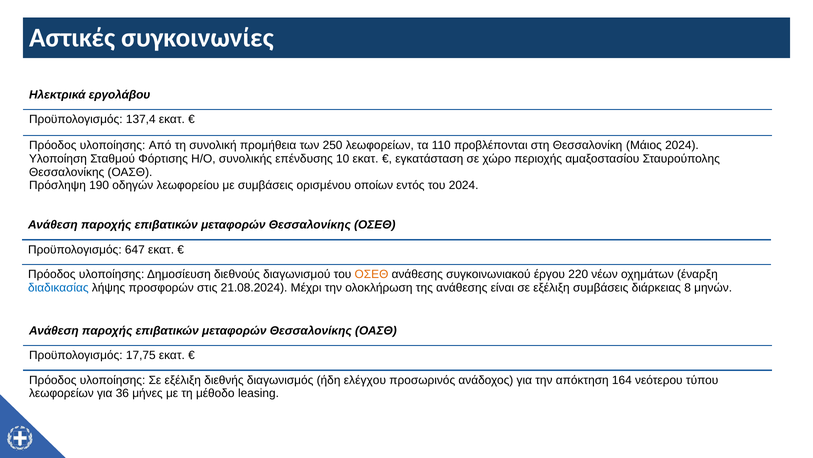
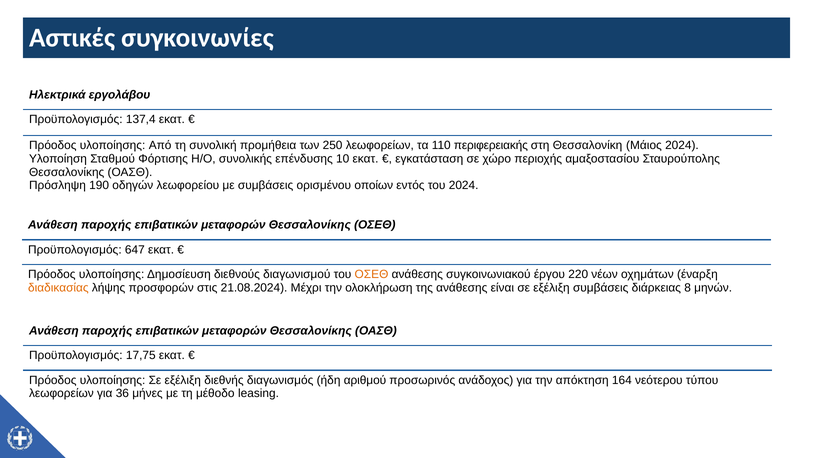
προβλέπονται: προβλέπονται -> περιφερειακής (491, 145)
διαδικασίας colour: blue -> orange (58, 287)
ελέγχου: ελέγχου -> αριθμού (365, 380)
